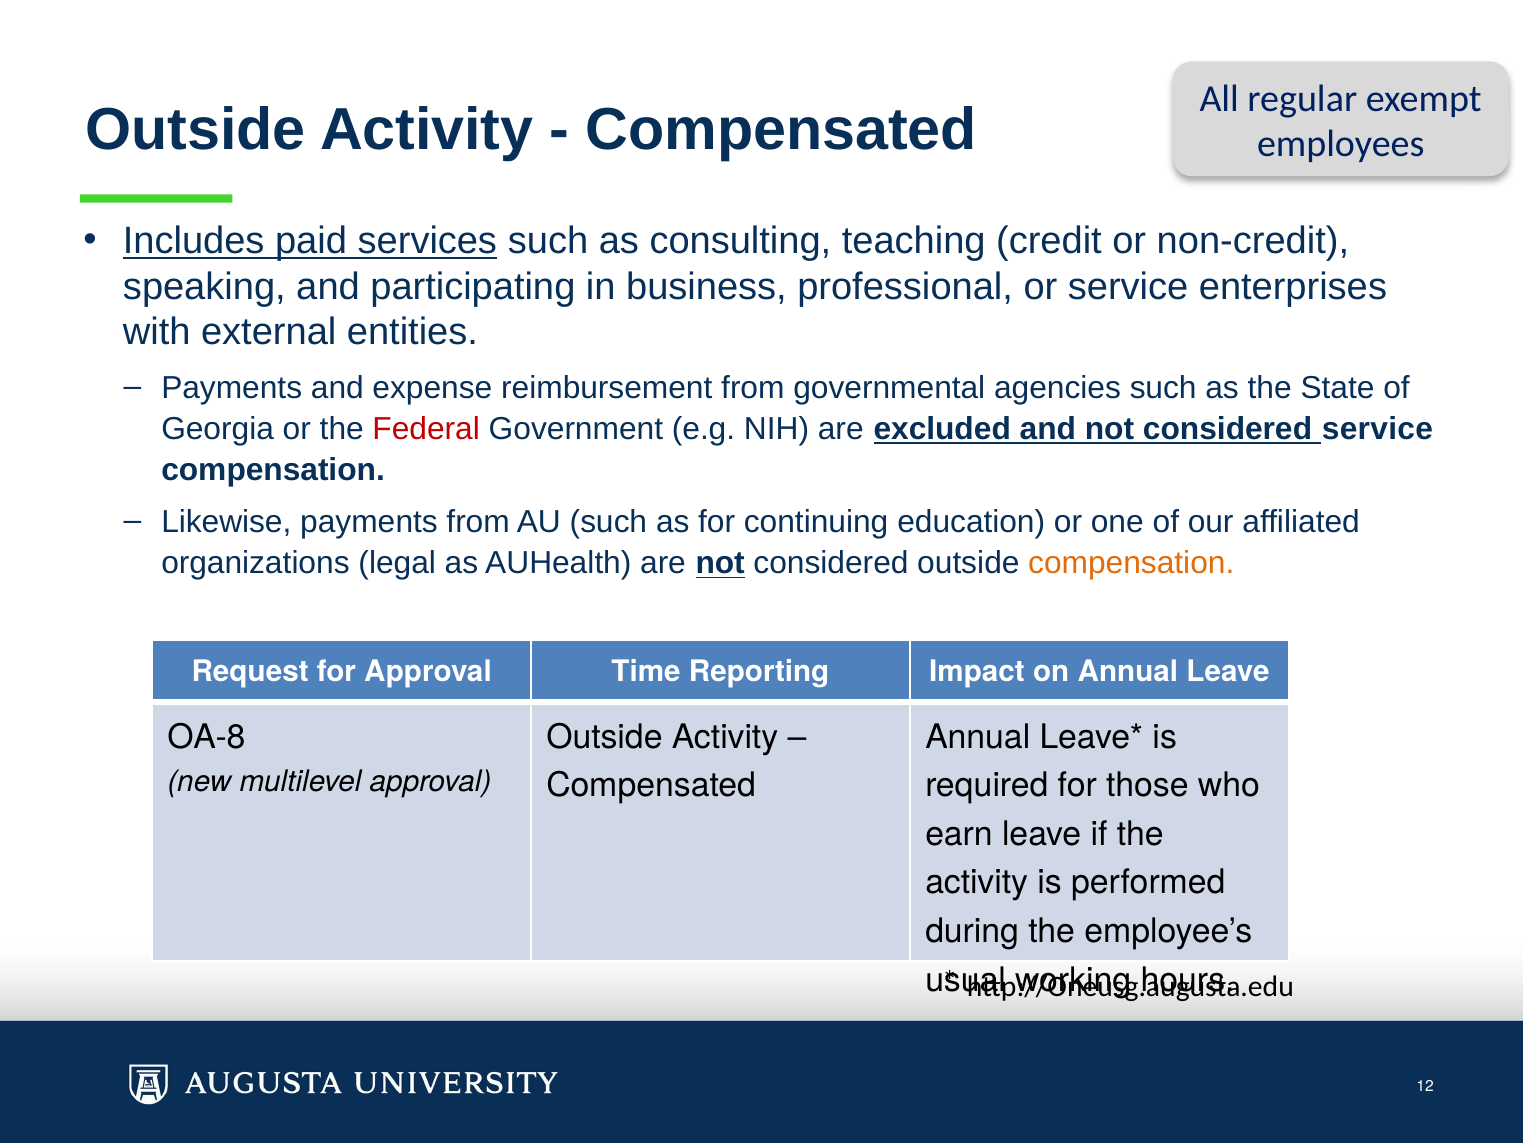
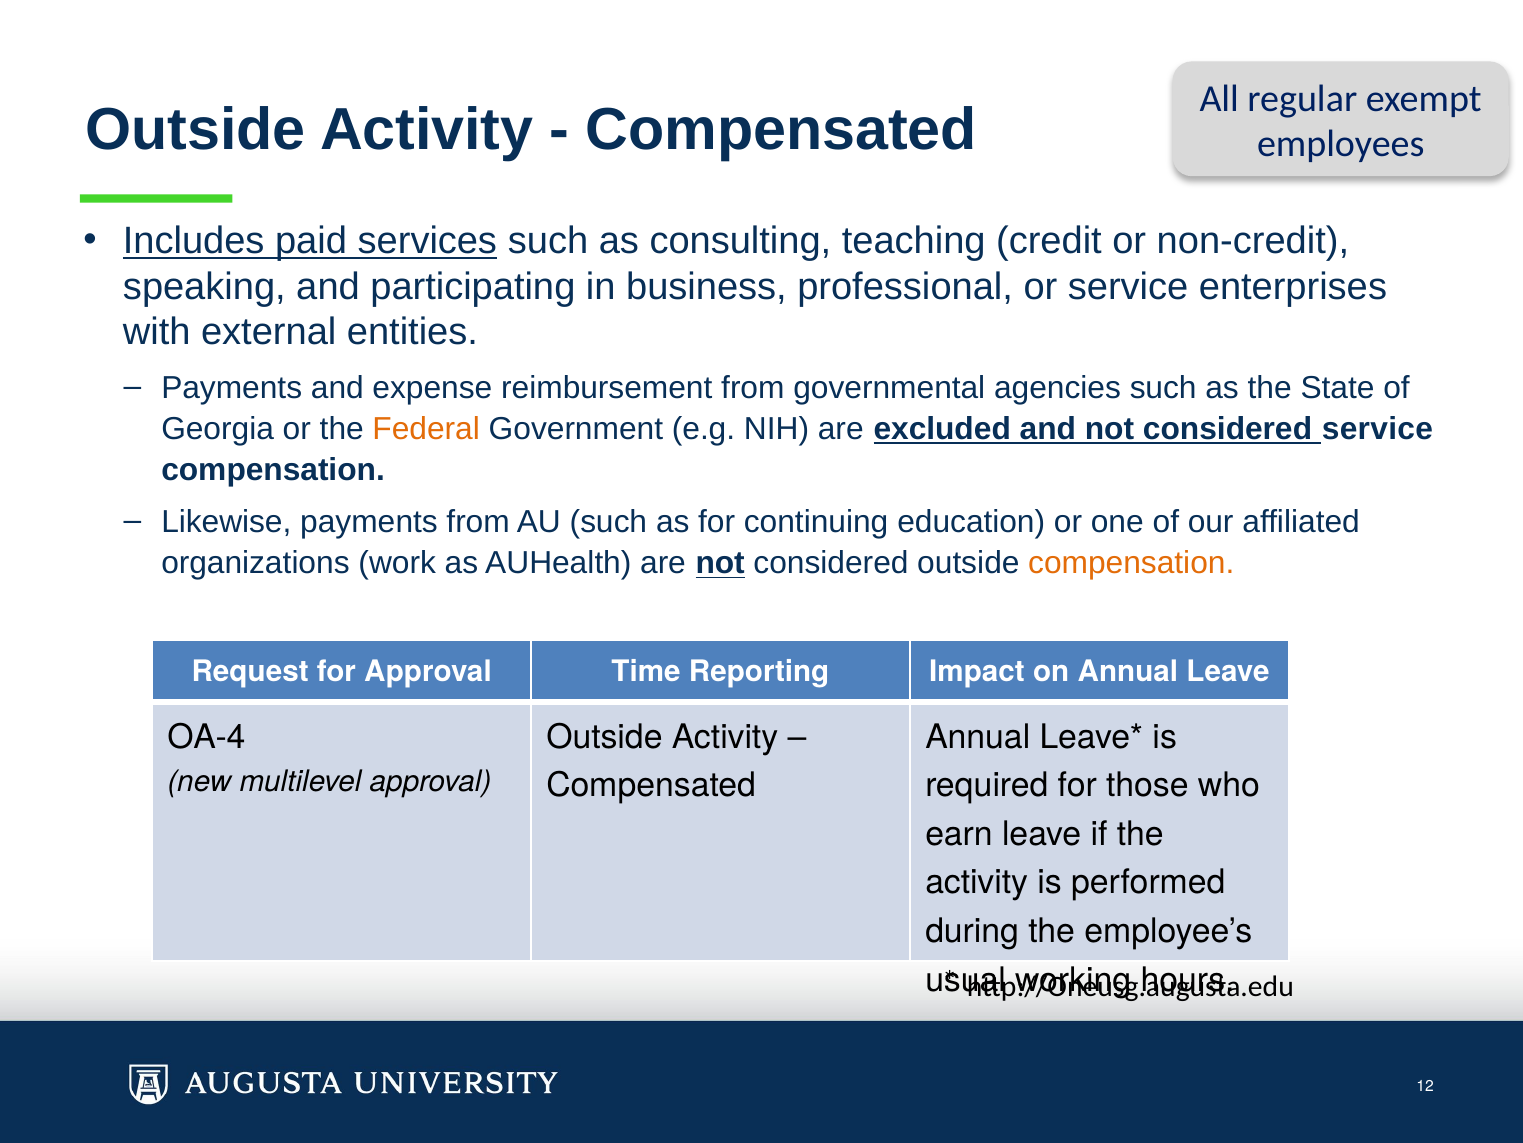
Federal colour: red -> orange (426, 429)
legal: legal -> work (397, 563)
OA-8: OA-8 -> OA-4 (206, 737)
